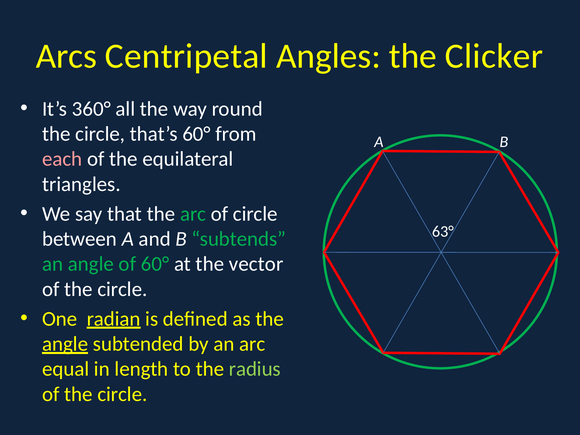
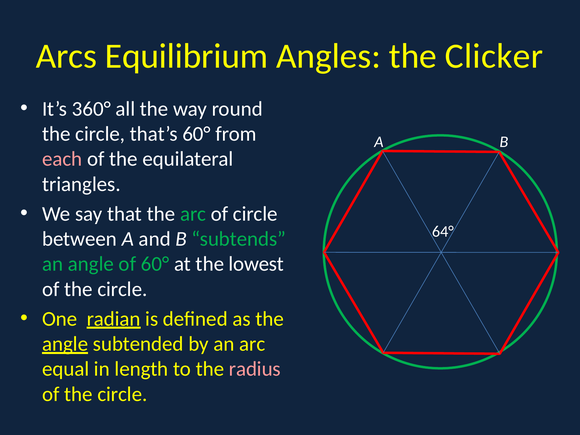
Centripetal: Centripetal -> Equilibrium (187, 56)
63°: 63° -> 64° (443, 231)
vector: vector -> lowest (256, 264)
radius colour: light green -> pink (255, 369)
